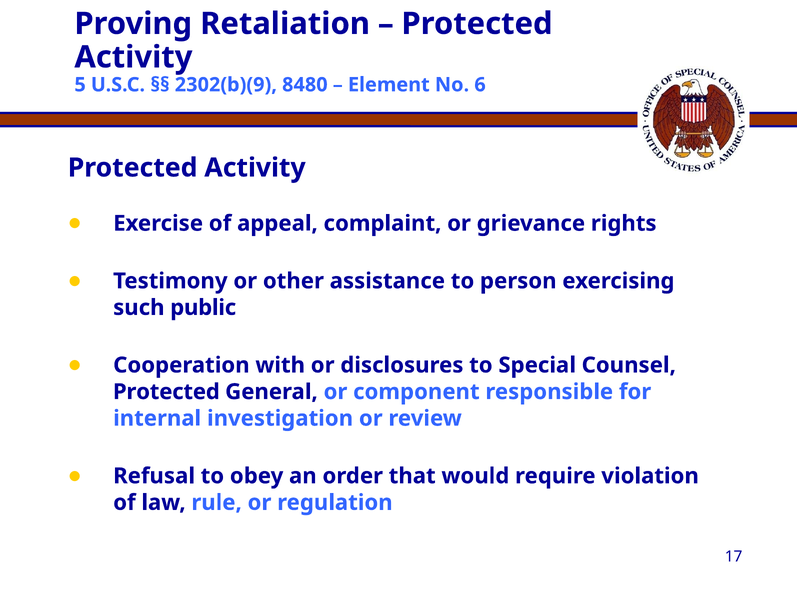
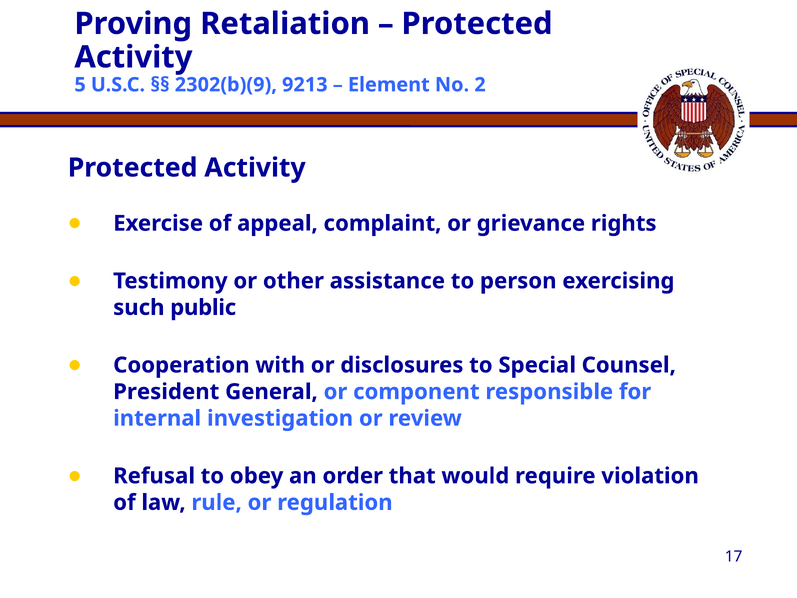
8480: 8480 -> 9213 (305, 85)
6: 6 -> 2 (480, 85)
Protected: Protected -> President (166, 392)
